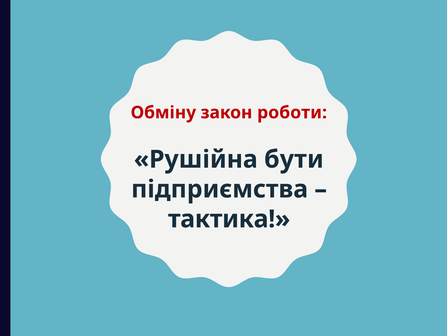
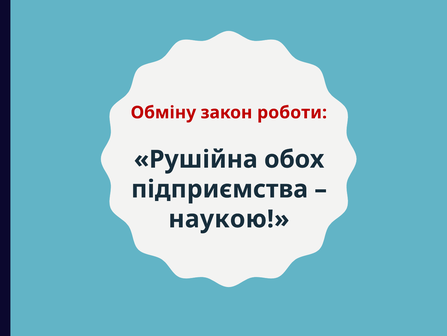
бути: бути -> обох (294, 159)
тактика: тактика -> наукою (229, 219)
